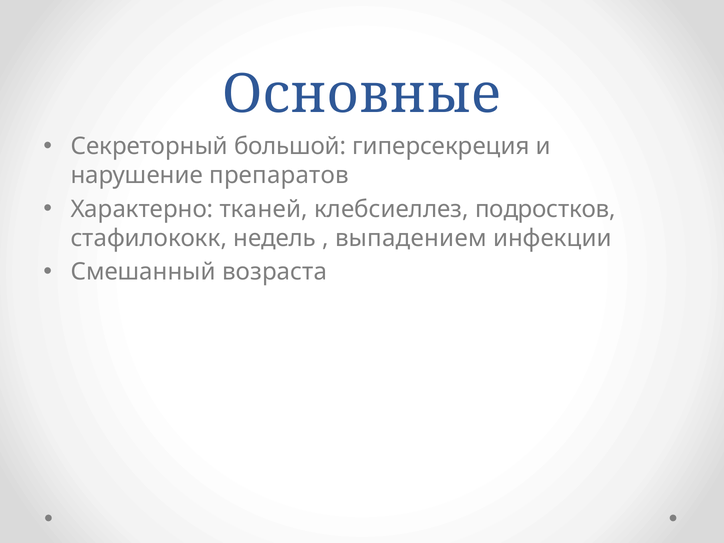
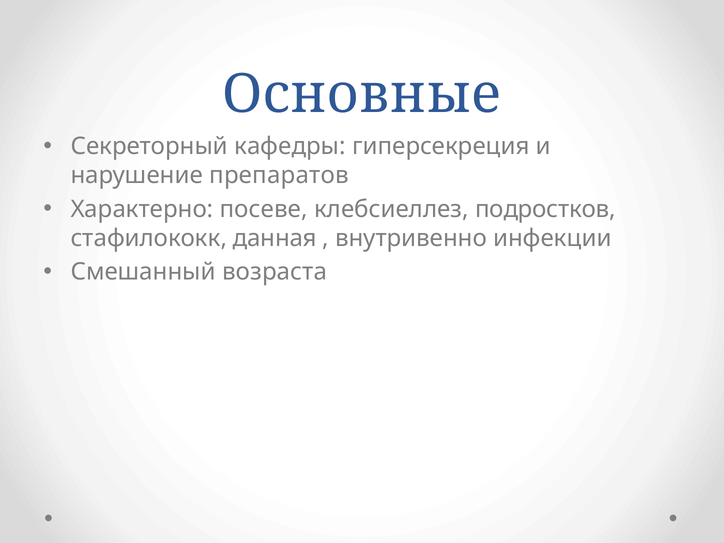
большой: большой -> кафедры (290, 146)
тканей: тканей -> посеве (264, 209)
недель: недель -> данная (275, 238)
выпадением: выпадением -> внутривенно (411, 238)
